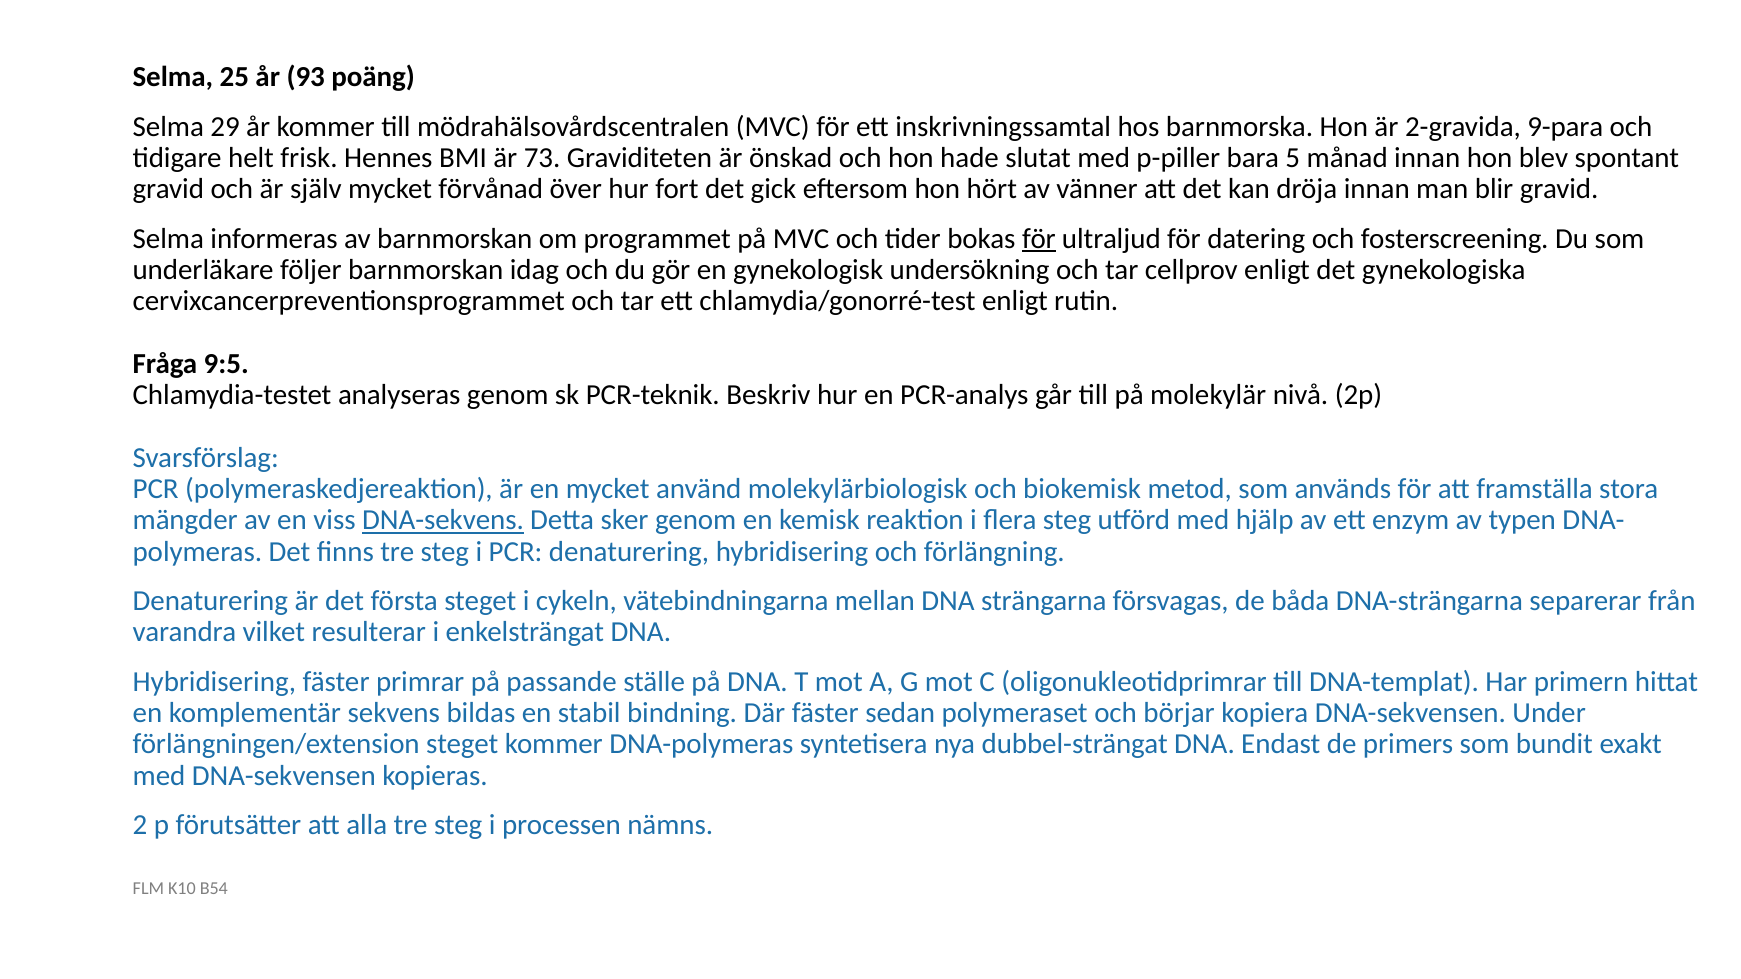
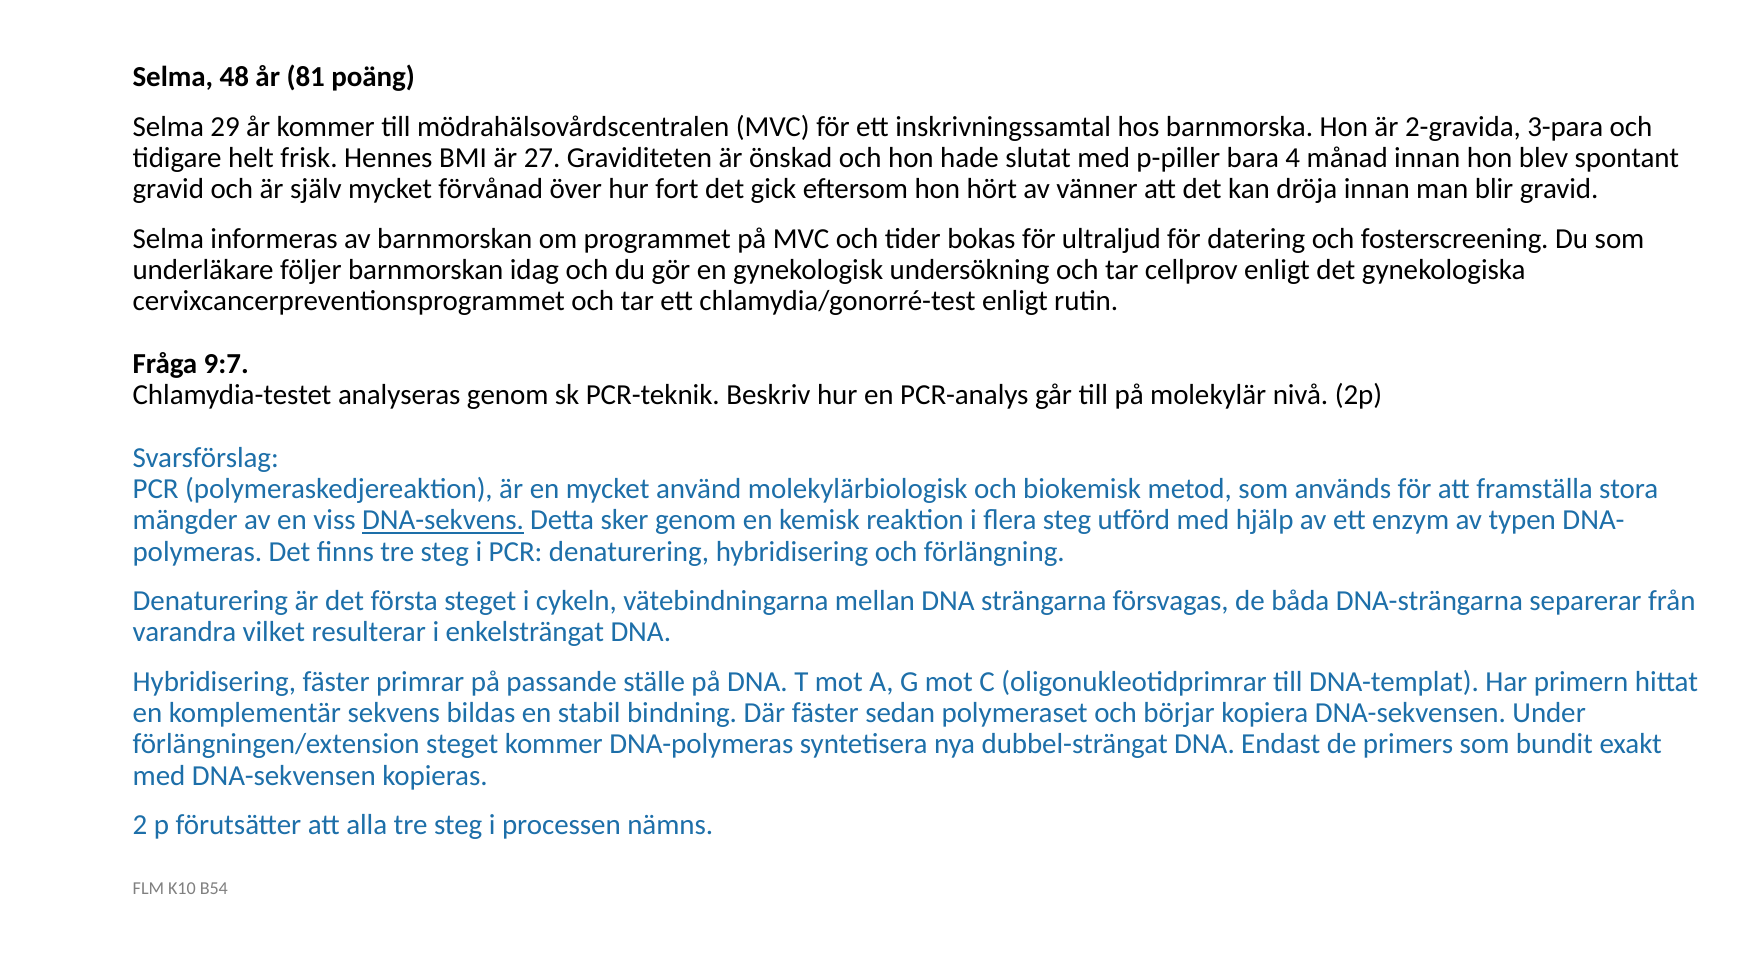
25: 25 -> 48 (234, 77)
93: 93 -> 81 (306, 77)
9-para: 9-para -> 3-para (1565, 127)
73: 73 -> 27 (542, 158)
5: 5 -> 4 (1293, 158)
för underline: present -> none (1039, 239)
9:5: 9:5 -> 9:7 (226, 364)
